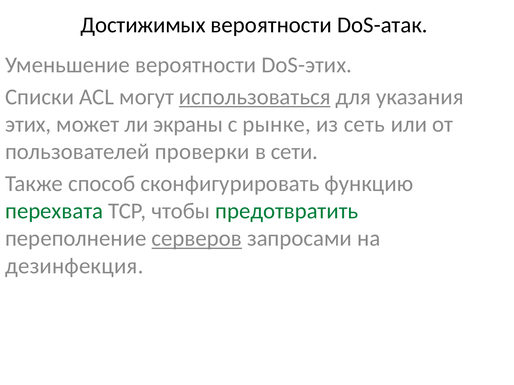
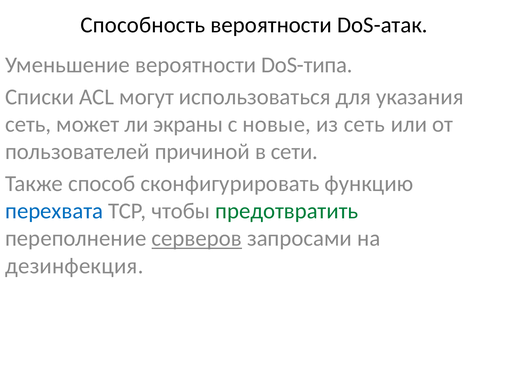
Достижимых: Достижимых -> Способность (143, 25)
DoS-этих: DoS-этих -> DoS-типа (307, 65)
использоваться underline: present -> none (255, 97)
этих: этих -> сеть (28, 124)
рынке: рынке -> новые (277, 124)
проверки: проверки -> причиной (202, 152)
перехвата colour: green -> blue (54, 211)
